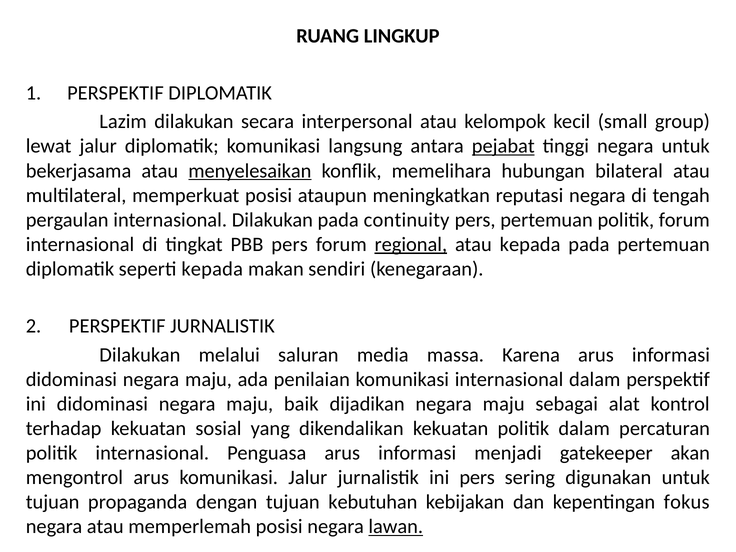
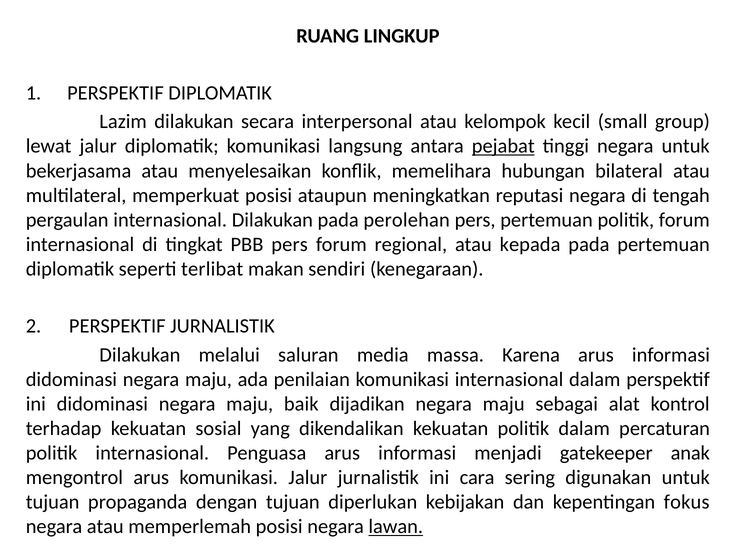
menyelesaikan underline: present -> none (250, 171)
continuity: continuity -> perolehan (407, 220)
regional underline: present -> none (411, 244)
seperti kepada: kepada -> terlibat (212, 269)
akan: akan -> anak (690, 453)
ini pers: pers -> cara (477, 478)
kebutuhan: kebutuhan -> diperlukan (373, 502)
